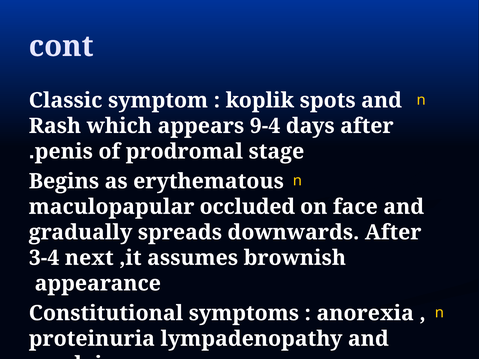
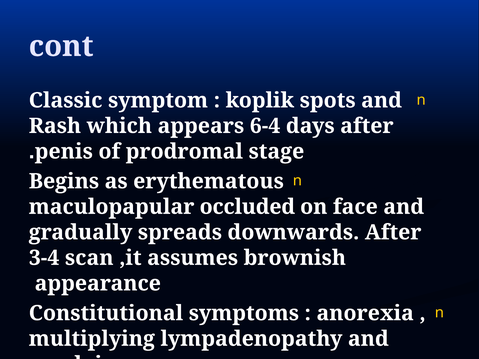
9-4: 9-4 -> 6-4 (265, 126)
next: next -> scan (89, 258)
proteinuria: proteinuria -> multiplying (92, 339)
